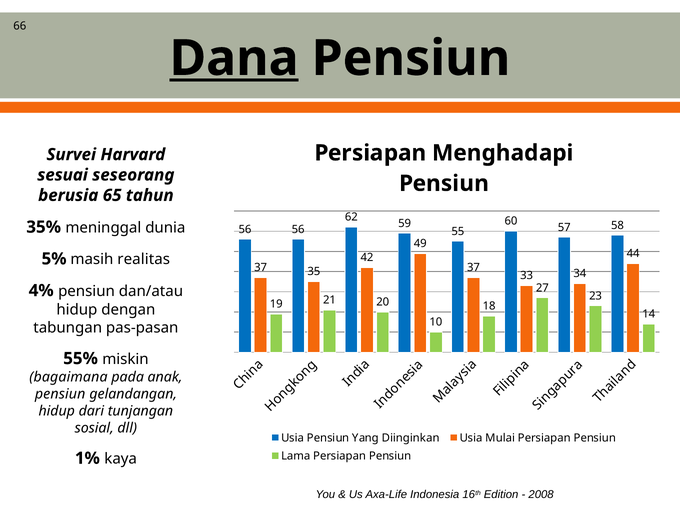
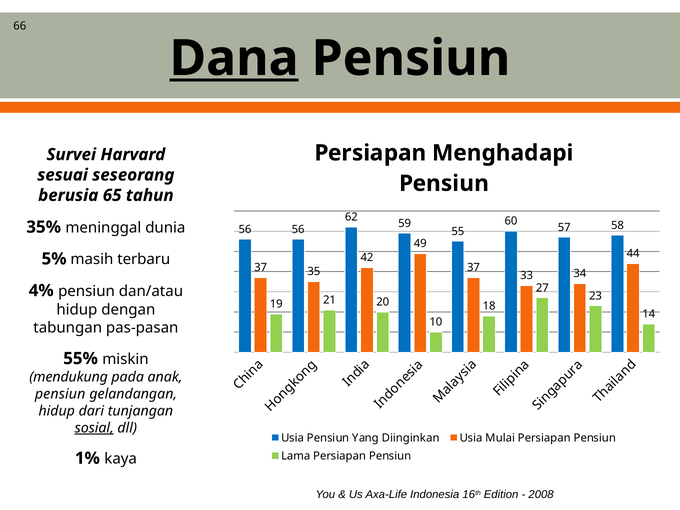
realitas: realitas -> terbaru (144, 259)
bagaimana: bagaimana -> mendukung (69, 377)
sosial underline: none -> present (94, 428)
